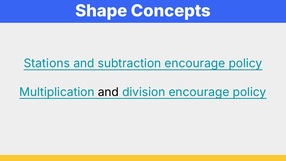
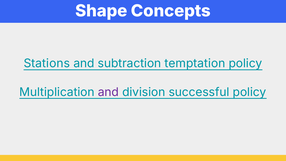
subtraction encourage: encourage -> temptation (195, 63)
and colour: black -> purple (108, 92)
division encourage: encourage -> successful (199, 92)
